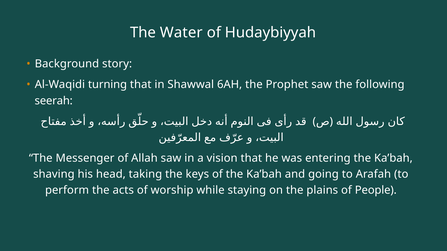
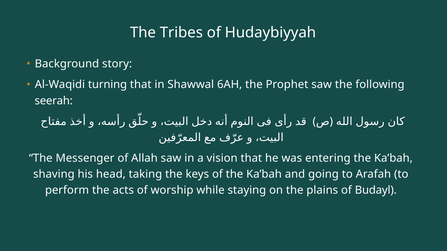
Water: Water -> Tribes (181, 33)
People: People -> Budayl (376, 191)
